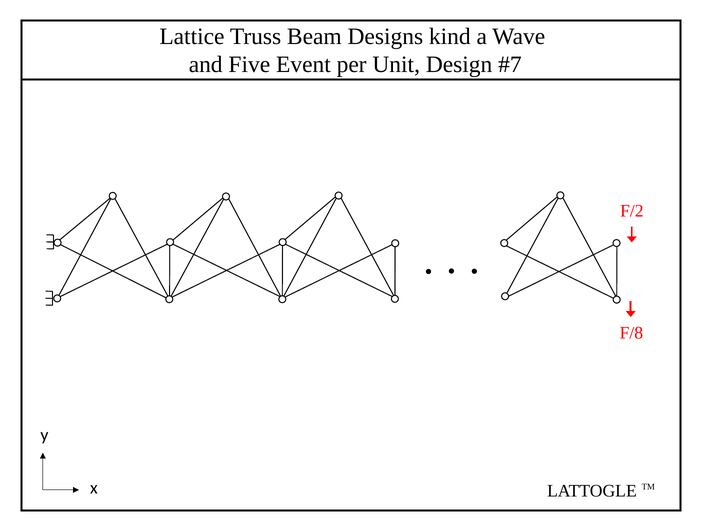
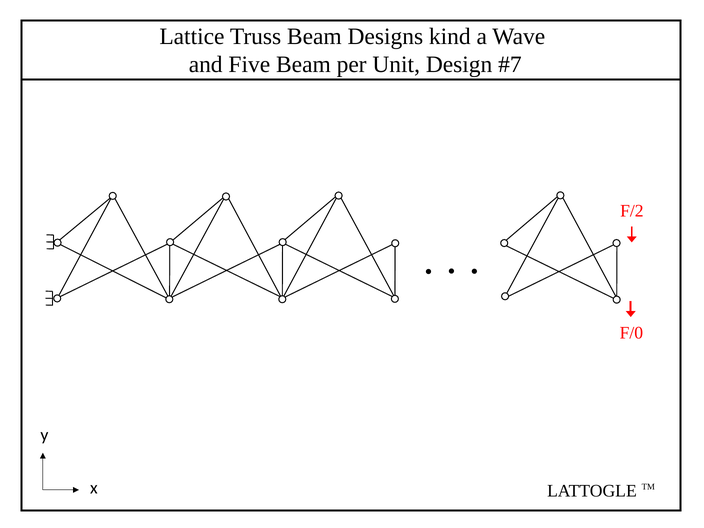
Five Event: Event -> Beam (303, 65)
F/8: F/8 -> F/0 (631, 333)
